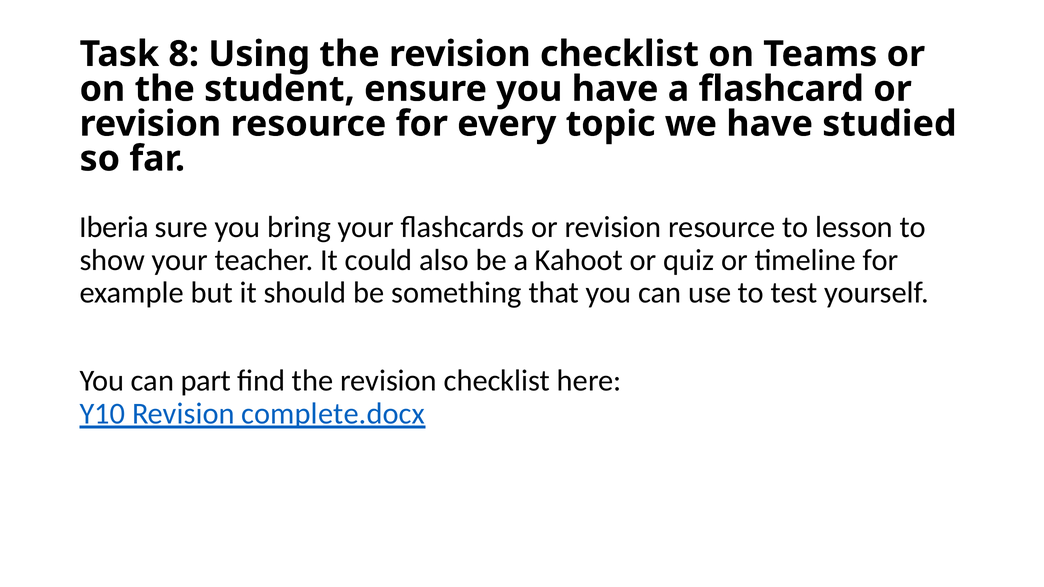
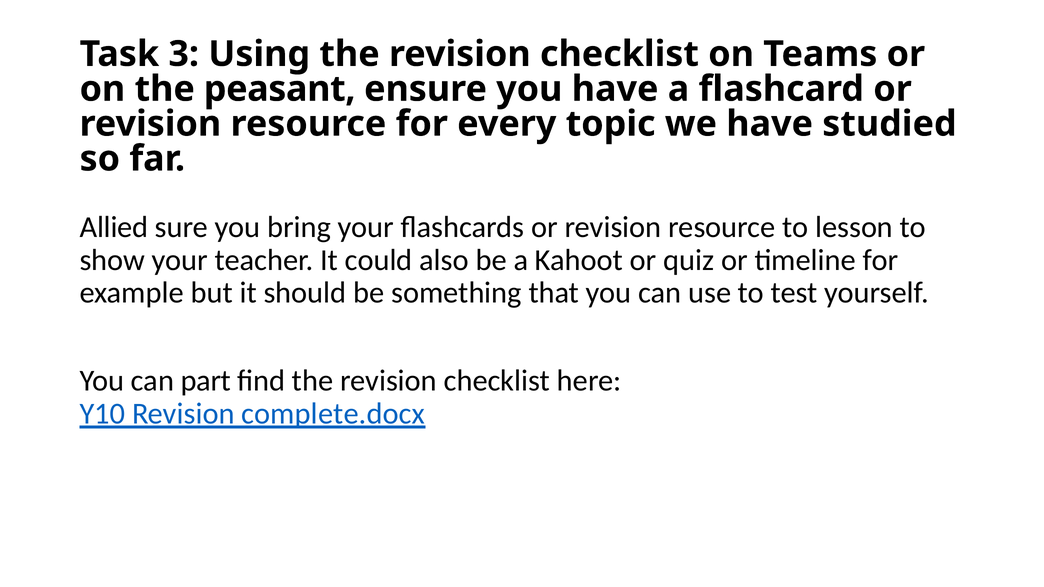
8: 8 -> 3 (184, 54)
student: student -> peasant (280, 89)
Iberia: Iberia -> Allied (114, 227)
